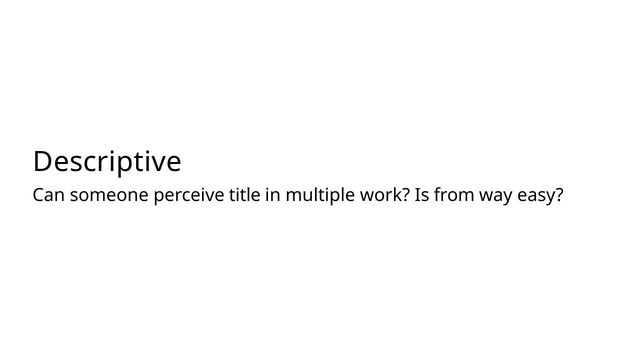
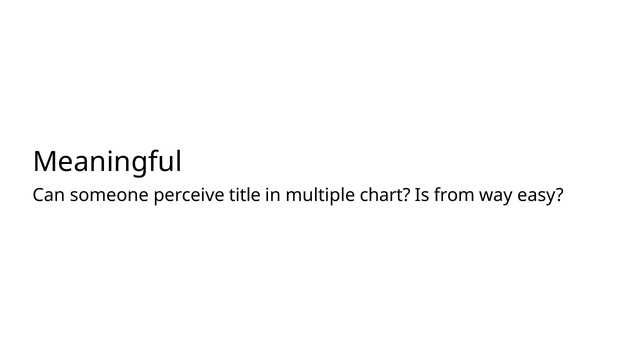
Descriptive: Descriptive -> Meaningful (107, 162)
work: work -> chart (385, 195)
